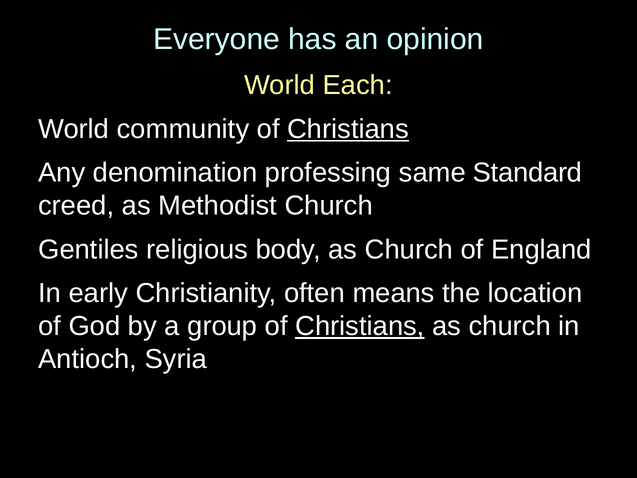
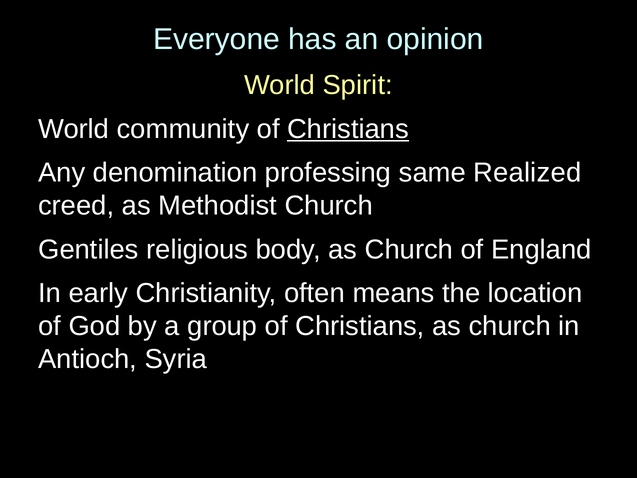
Each: Each -> Spirit (358, 85)
Standard: Standard -> Realized (527, 173)
Christians underline: present -> none (360, 326)
